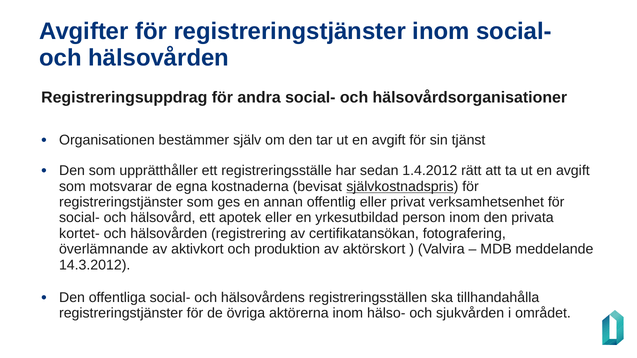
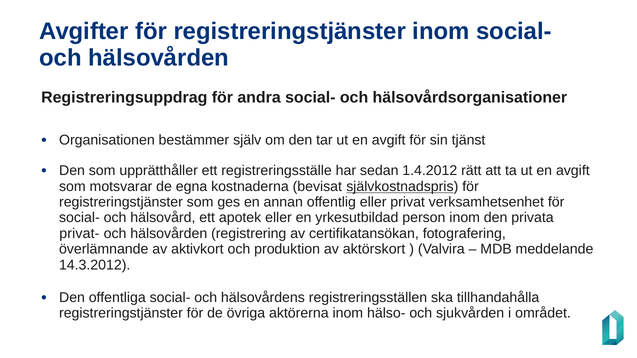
kortet-: kortet- -> privat- (79, 234)
